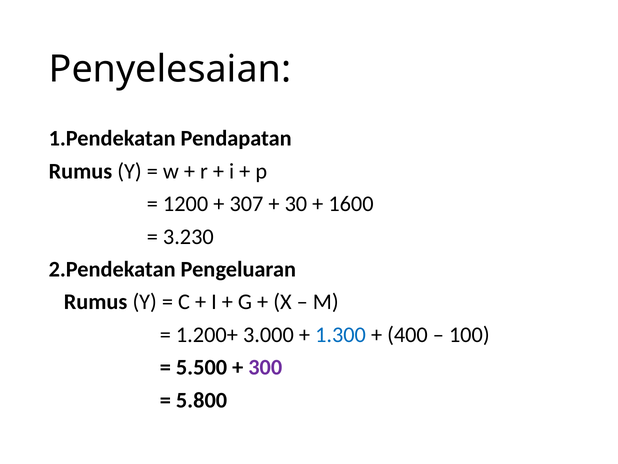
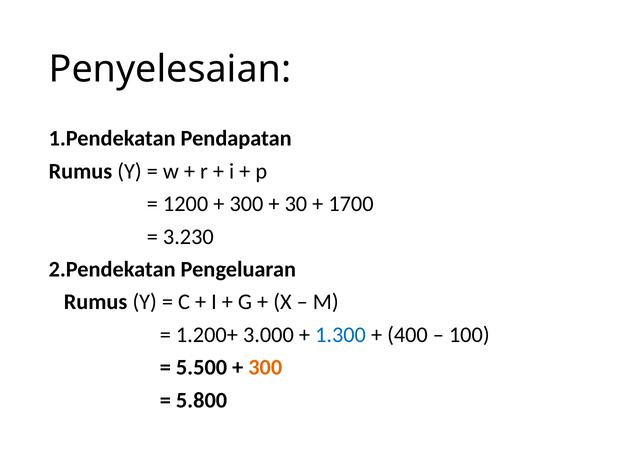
307: 307 -> 300 (246, 204)
1600: 1600 -> 1700 (351, 204)
300 colour: purple -> orange (265, 367)
